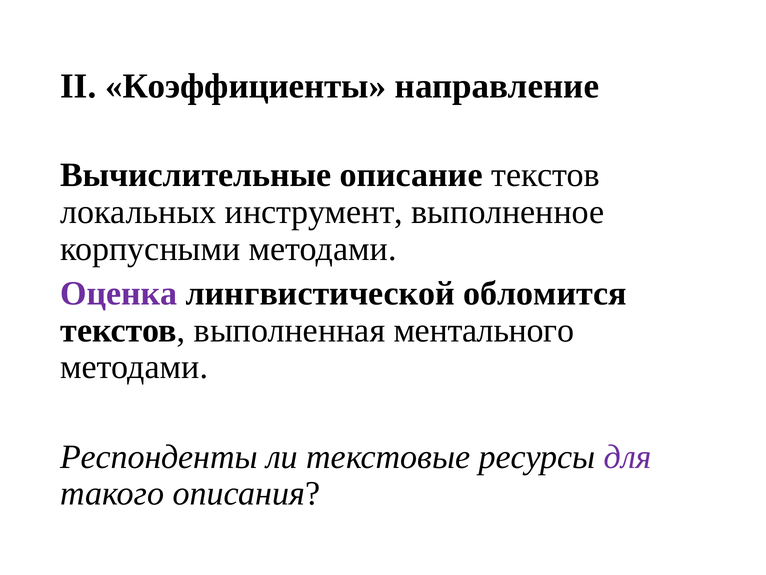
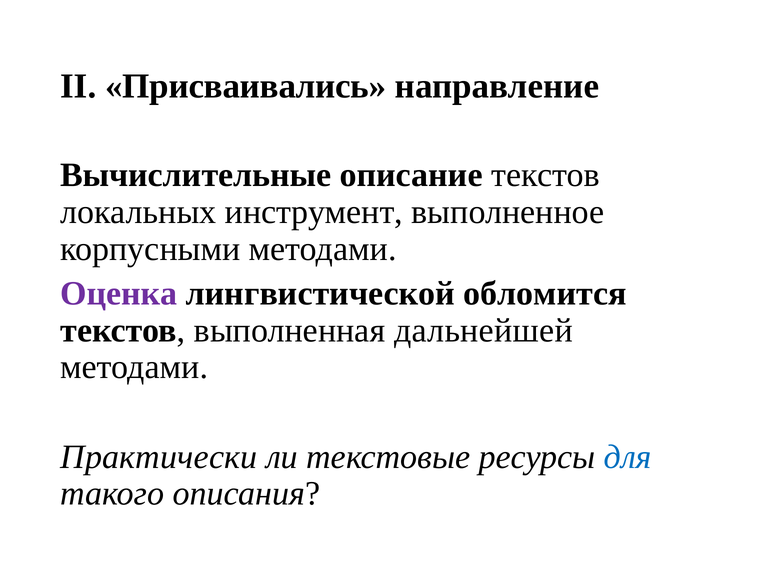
Коэффициенты: Коэффициенты -> Присваивались (246, 86)
ментального: ментального -> дальнейшей (484, 330)
Респонденты: Респонденты -> Практически (159, 456)
для colour: purple -> blue (628, 456)
